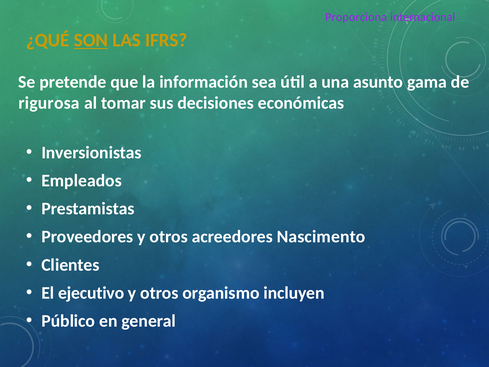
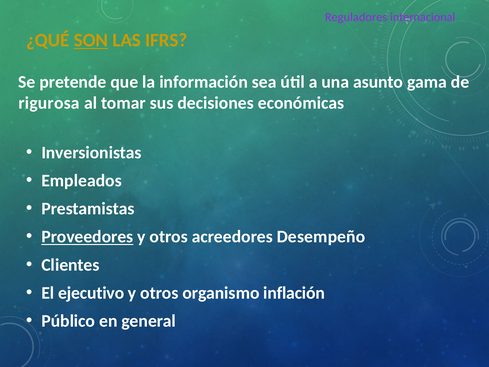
Proporciona: Proporciona -> Reguladores (356, 17)
Proveedores underline: none -> present (87, 237)
Nascimento: Nascimento -> Desempeño (321, 237)
incluyen: incluyen -> inflación (294, 293)
